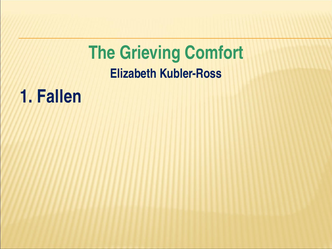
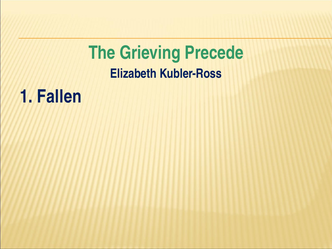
Comfort: Comfort -> Precede (214, 53)
